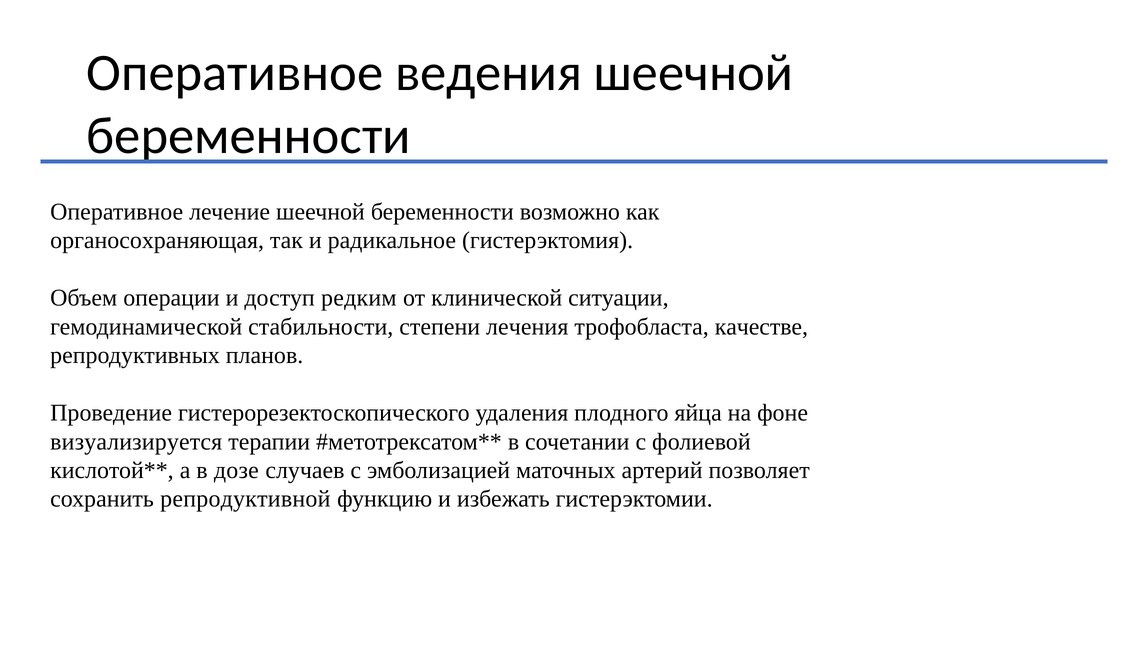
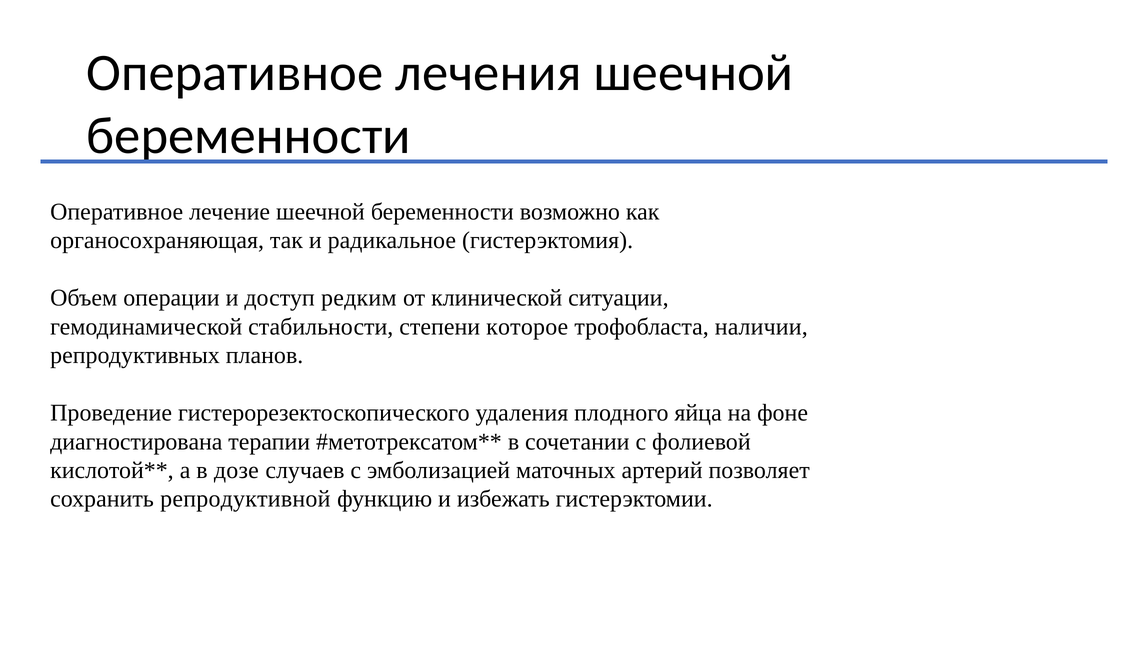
ведения: ведения -> лечения (488, 73)
лечения: лечения -> которое (527, 327)
качестве: качестве -> наличии (761, 327)
визуализируется: визуализируется -> диагностирована (136, 441)
